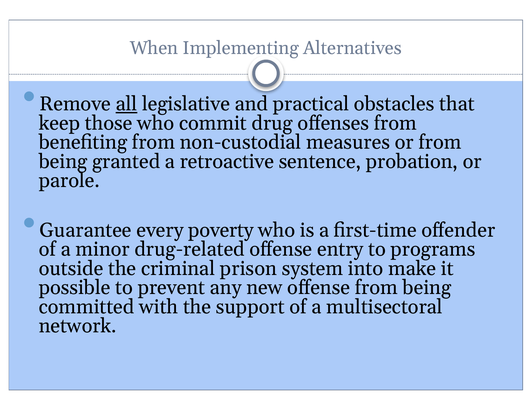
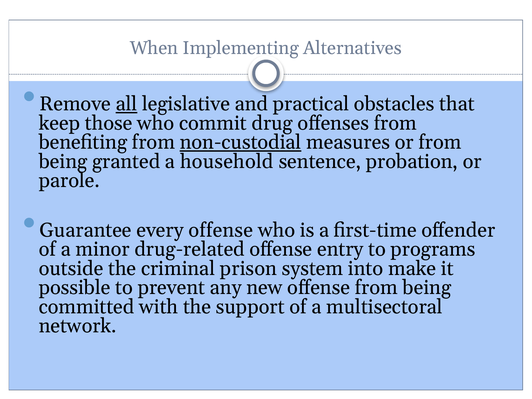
non-custodial underline: none -> present (241, 142)
retroactive: retroactive -> household (227, 162)
every poverty: poverty -> offense (221, 230)
